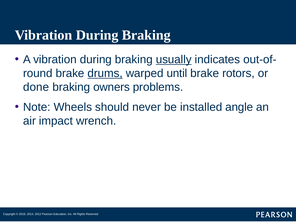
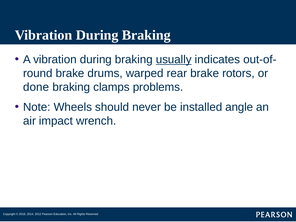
drums underline: present -> none (105, 73)
until: until -> rear (177, 73)
owners: owners -> clamps (111, 87)
